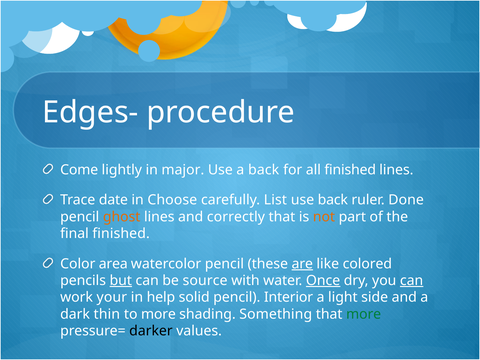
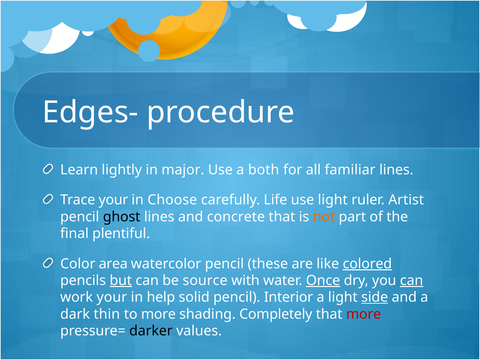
Come: Come -> Learn (79, 170)
a back: back -> both (264, 170)
all finished: finished -> familiar (350, 170)
Trace date: date -> your (113, 200)
List: List -> Life (275, 200)
use back: back -> light (333, 200)
Done: Done -> Artist (406, 200)
ghost colour: orange -> black (122, 217)
correctly: correctly -> concrete (236, 217)
final finished: finished -> plentiful (121, 234)
are underline: present -> none (302, 264)
colored underline: none -> present (367, 264)
side underline: none -> present (375, 297)
Something: Something -> Completely (276, 314)
more colour: green -> red (364, 314)
